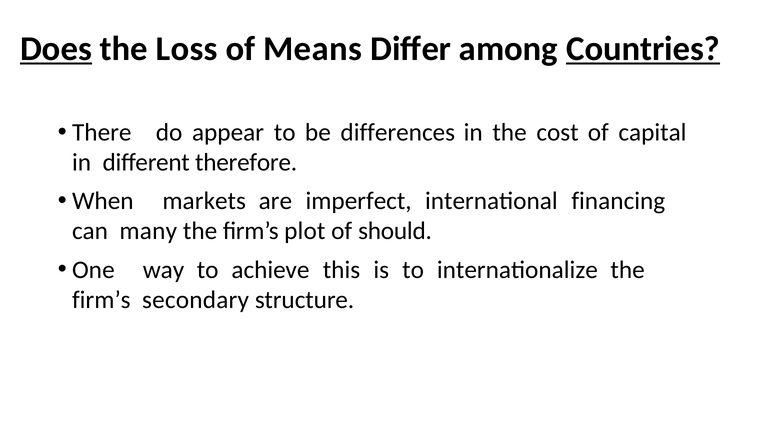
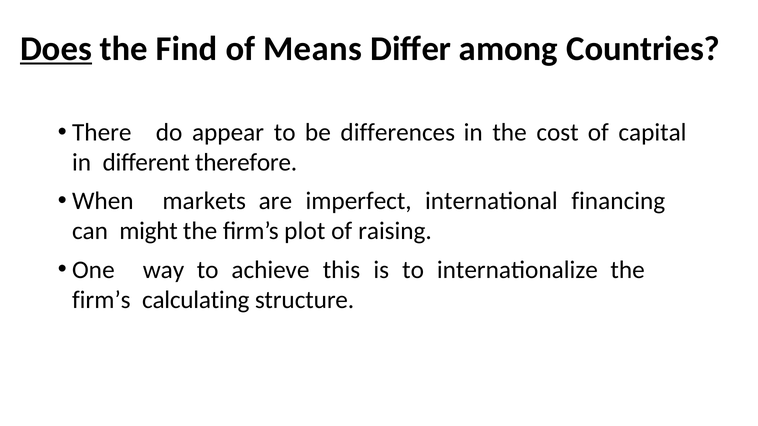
Loss: Loss -> Find (187, 49)
Countries underline: present -> none (643, 49)
many: many -> might (149, 231)
should: should -> raising (395, 231)
secondary: secondary -> calculating (196, 300)
